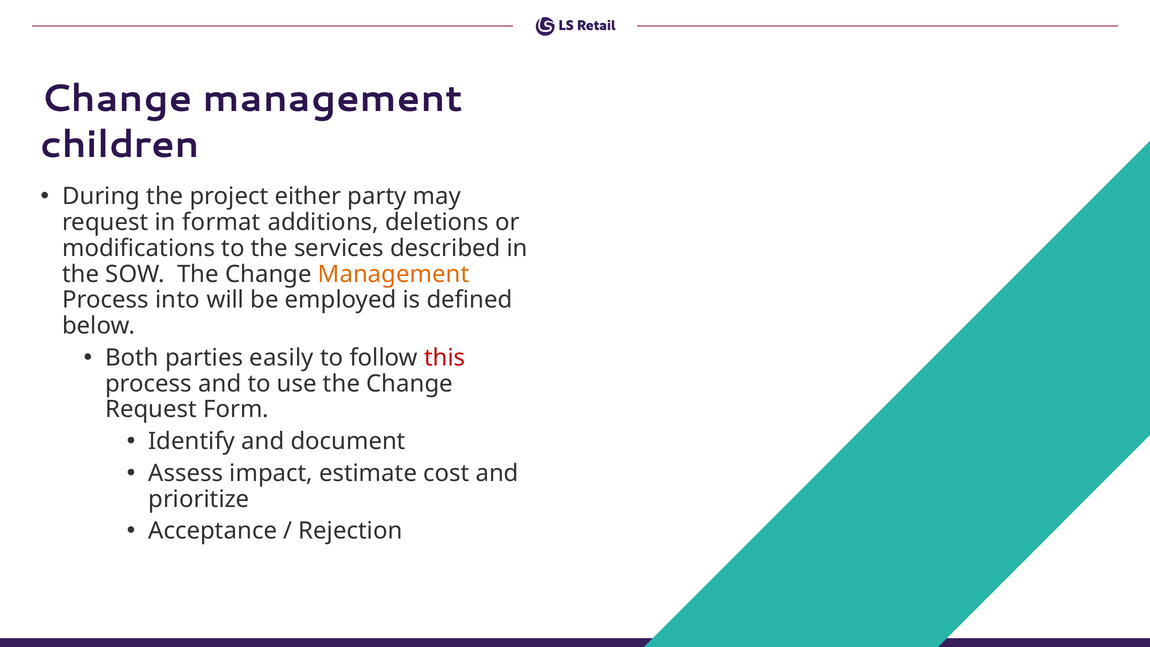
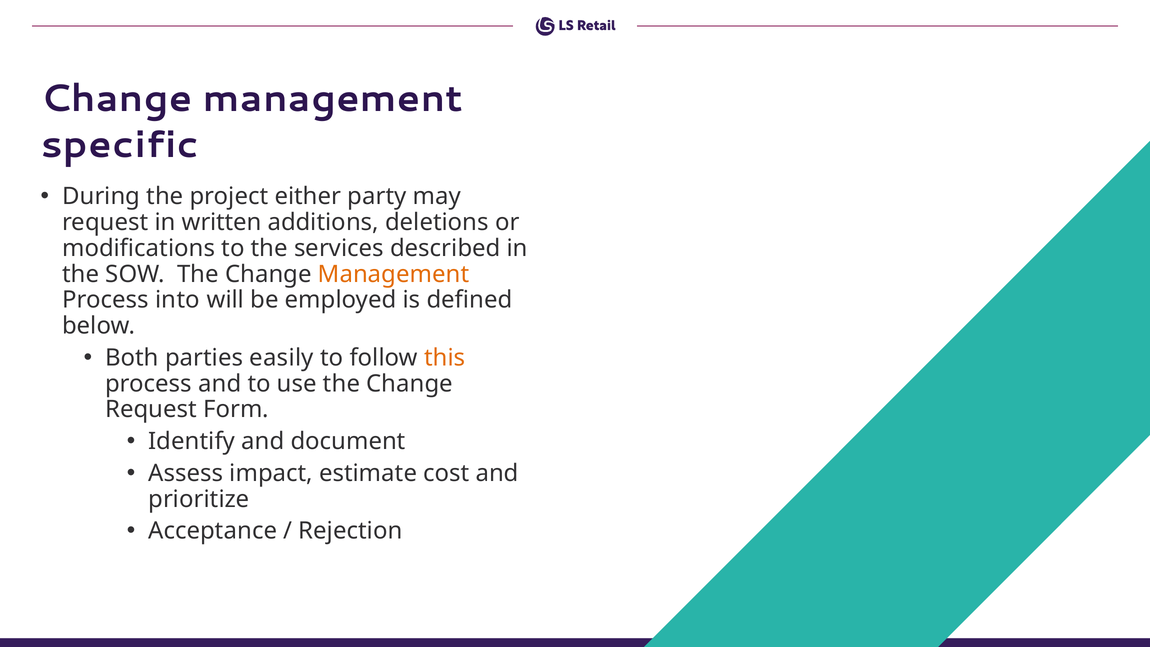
children: children -> specific (119, 145)
format: format -> written (222, 222)
this colour: red -> orange (445, 358)
